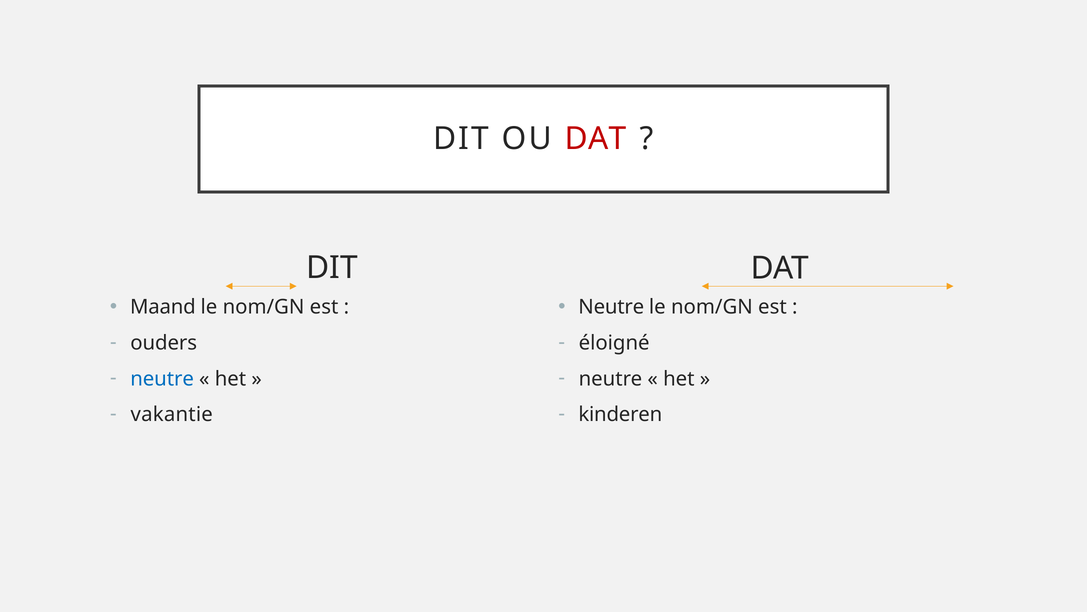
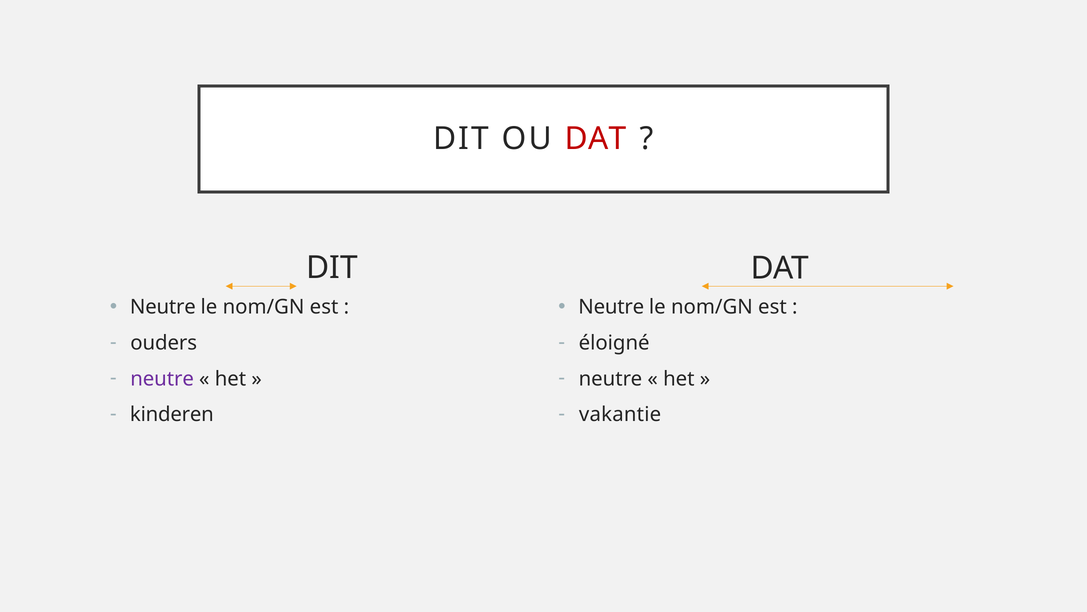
Maand: Maand -> Neutre (163, 307)
neutre colour: blue -> purple (162, 378)
vakantie: vakantie -> kinderen (172, 414)
kinderen: kinderen -> vakantie (620, 414)
